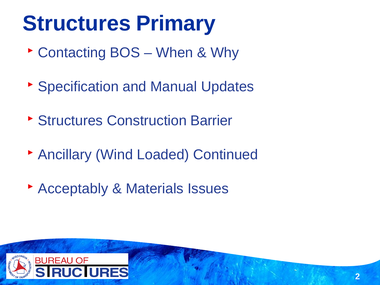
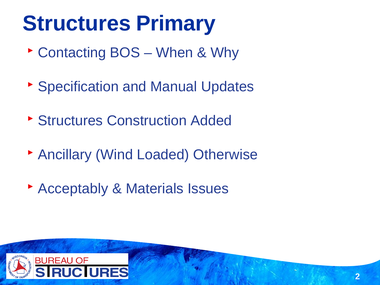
Barrier: Barrier -> Added (211, 121)
Continued: Continued -> Otherwise (226, 155)
